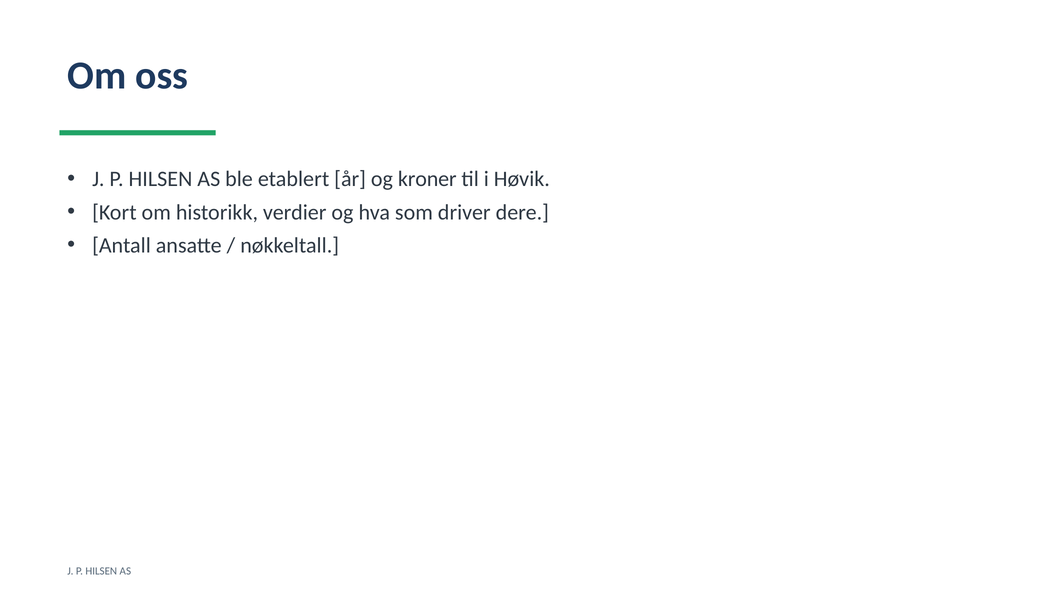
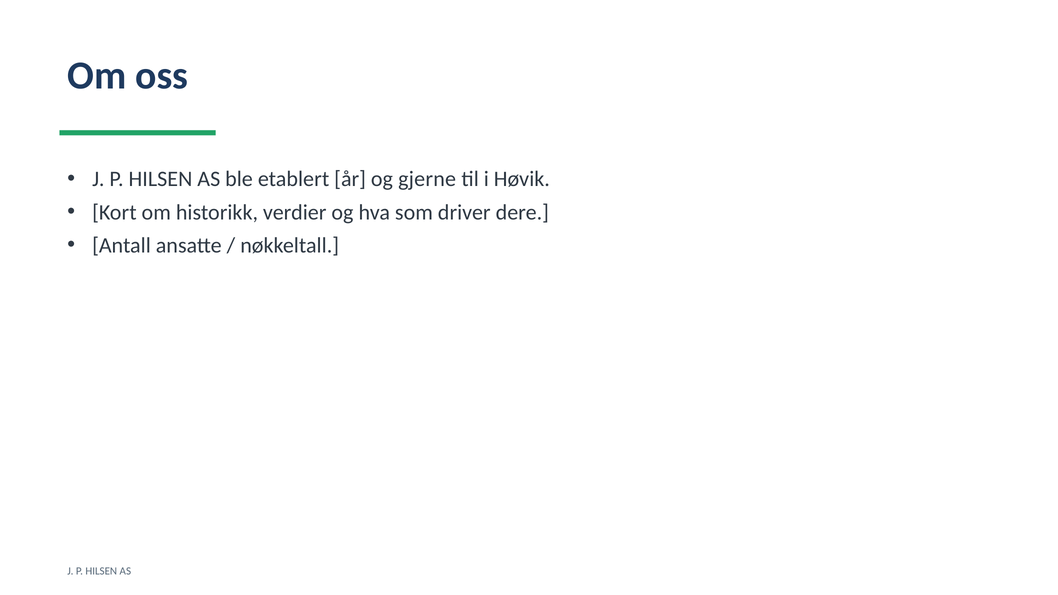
kroner: kroner -> gjerne (427, 179)
